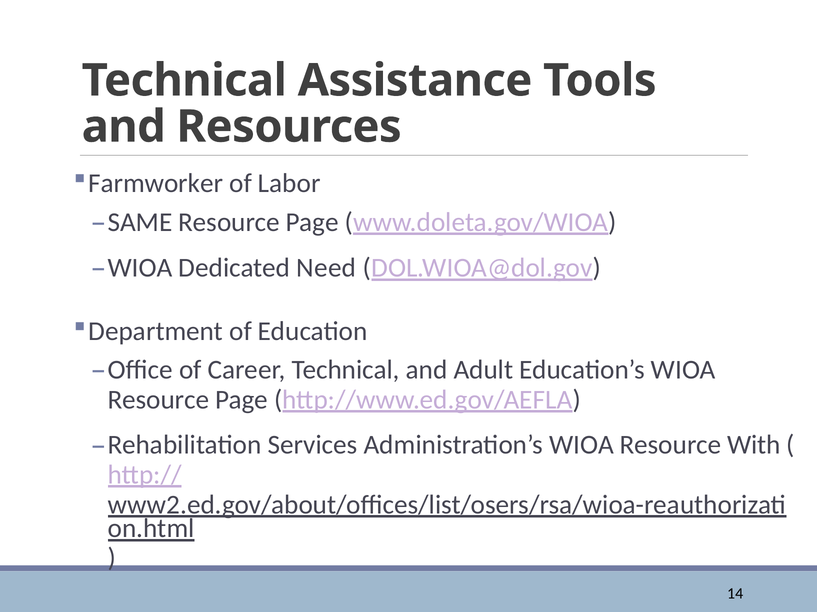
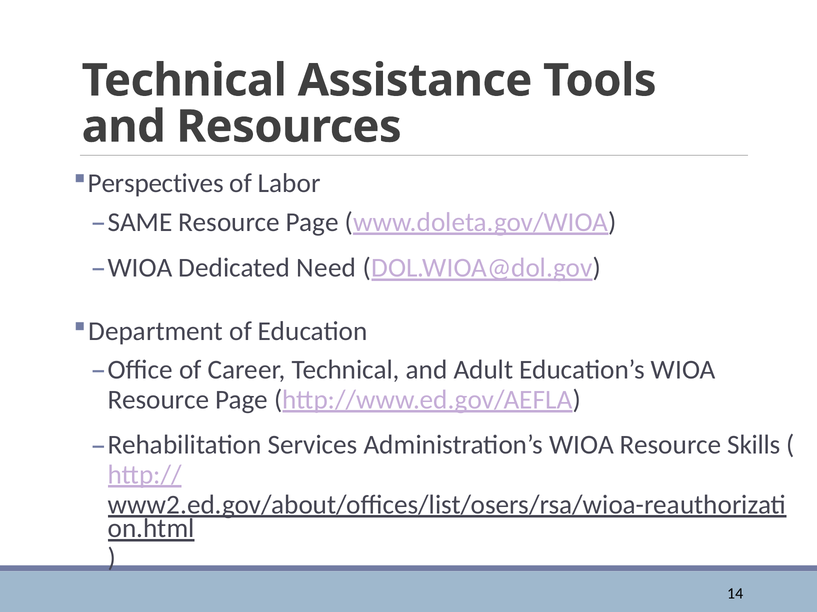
Farmworker: Farmworker -> Perspectives (156, 184)
With: With -> Skills (754, 446)
